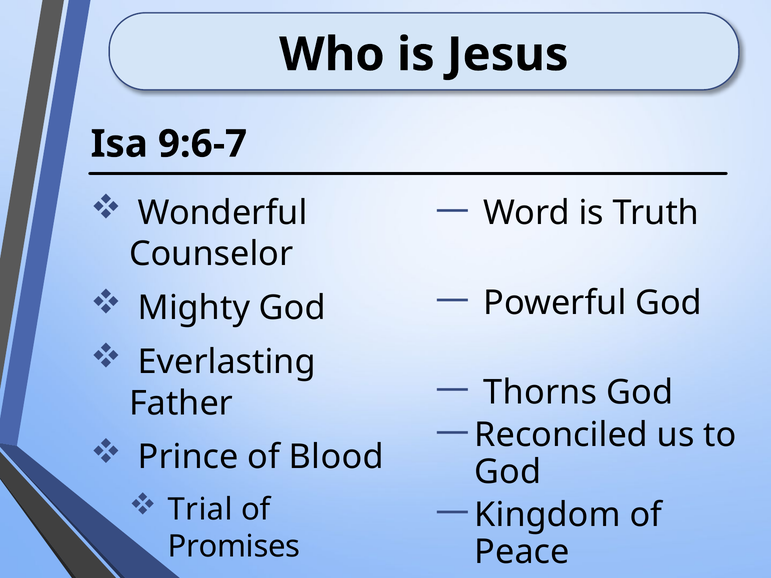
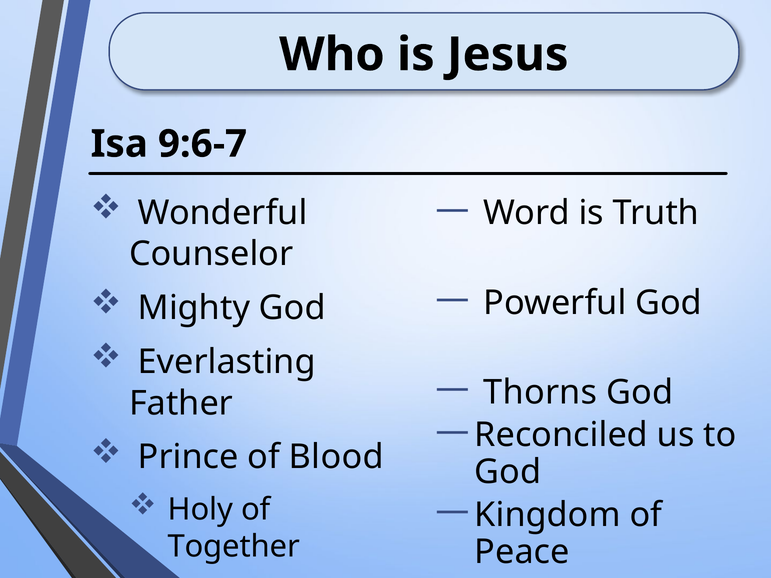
Trial: Trial -> Holy (200, 510)
Promises: Promises -> Together (234, 547)
